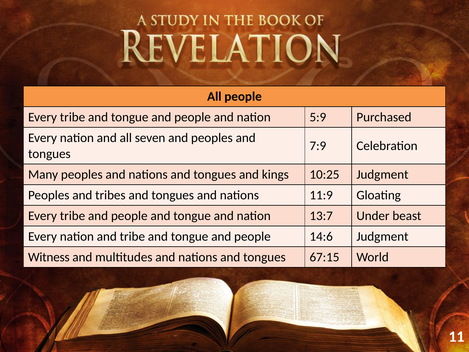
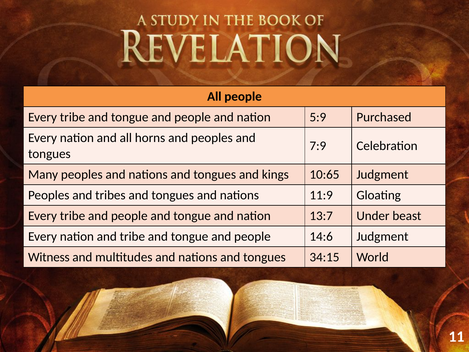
seven: seven -> horns (150, 138)
10:25: 10:25 -> 10:65 (324, 174)
67:15: 67:15 -> 34:15 (324, 257)
